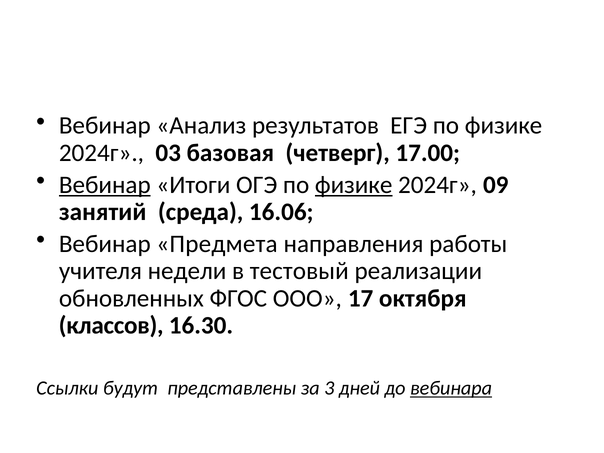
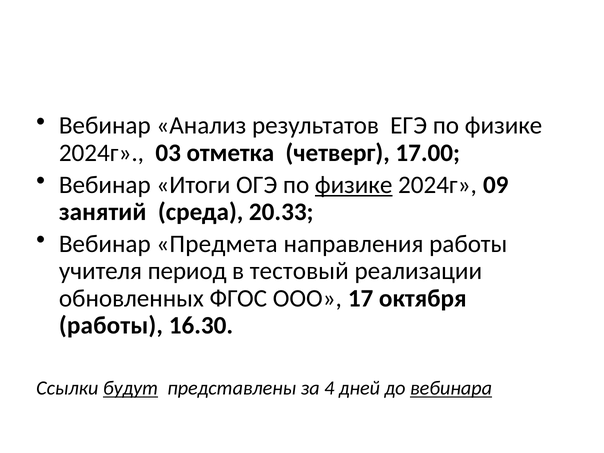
базовая: базовая -> отметка (230, 153)
Вебинар underline: present -> none (105, 185)
16.06: 16.06 -> 20.33 (281, 212)
недели: недели -> период (187, 271)
классов: классов -> работы (111, 325)
будут underline: none -> present (131, 388)
3: 3 -> 4 (329, 388)
